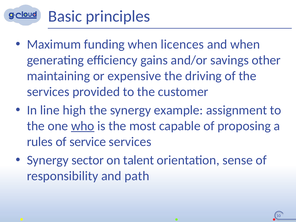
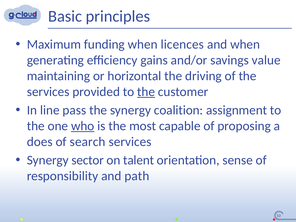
other: other -> value (266, 60)
expensive: expensive -> horizontal (134, 76)
the underline: none -> present (146, 92)
high: high -> pass (74, 110)
example: example -> coalition (179, 110)
rules: rules -> does (40, 142)
service: service -> search (88, 142)
